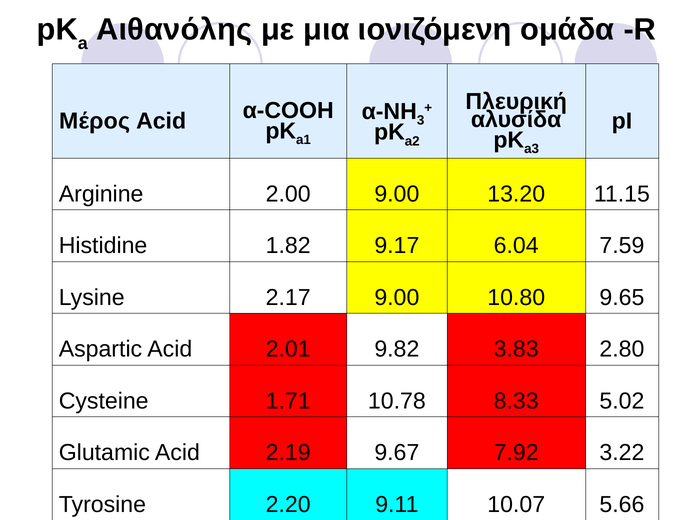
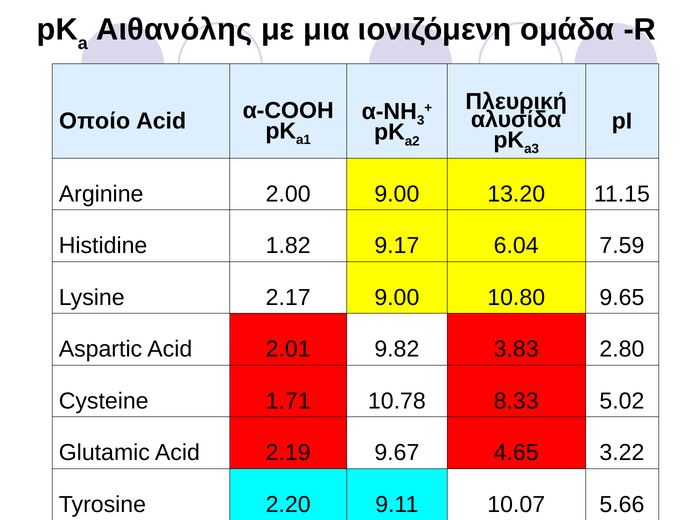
Μέρος: Μέρος -> Οποίο (95, 121)
7.92: 7.92 -> 4.65 (516, 453)
